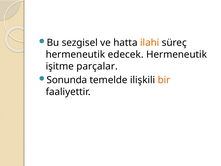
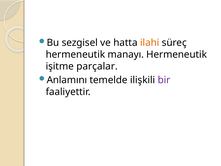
edecek: edecek -> manayı (126, 54)
Sonunda: Sonunda -> Anlamını (67, 80)
bir colour: orange -> purple (164, 80)
